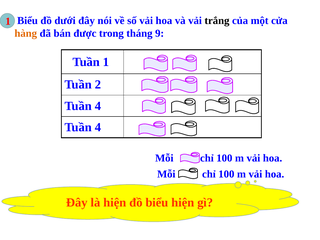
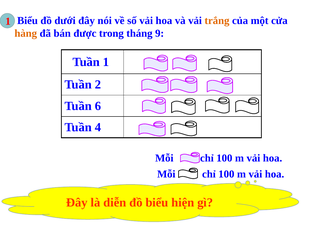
trắng colour: black -> orange (217, 21)
4: 4 -> 6 (98, 106)
là hiện: hiện -> diễn (115, 202)
